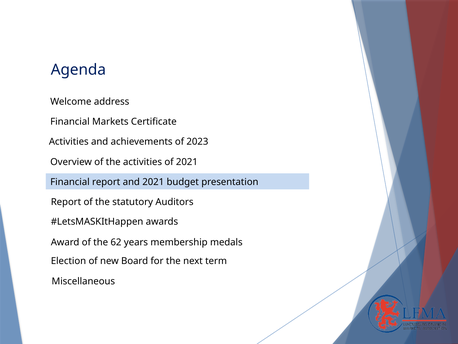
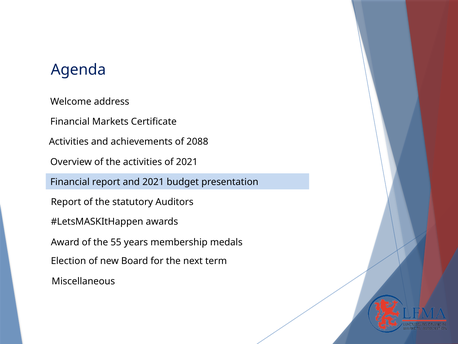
2023: 2023 -> 2088 (197, 141)
62: 62 -> 55 (116, 242)
